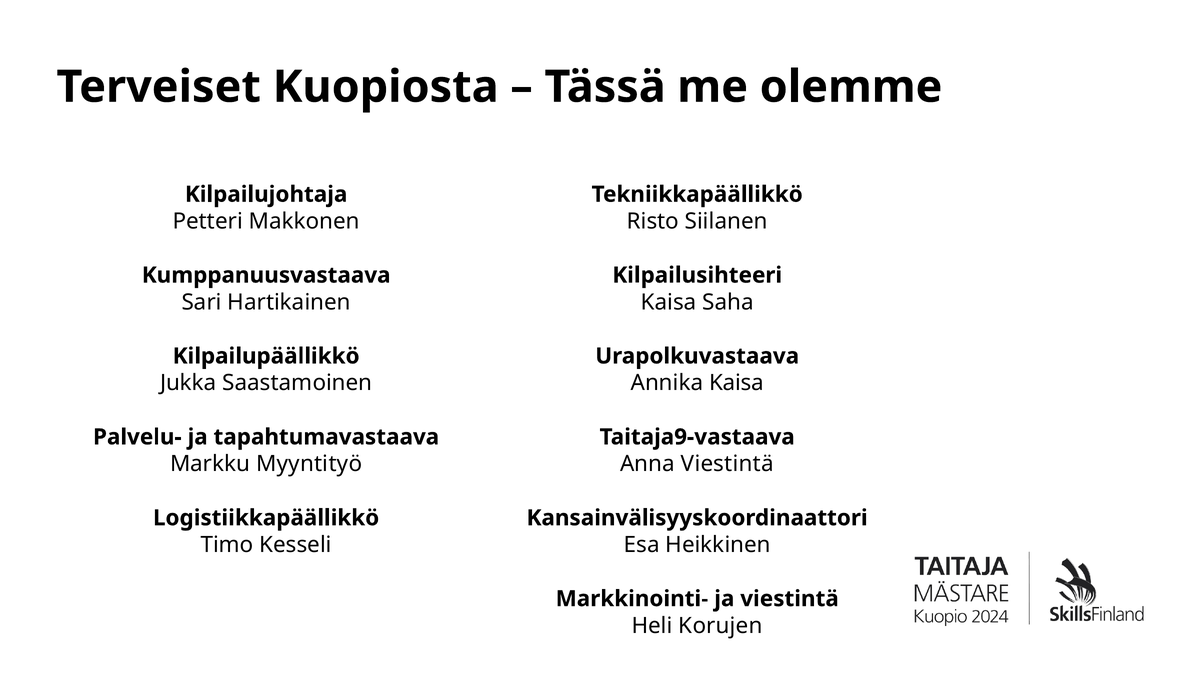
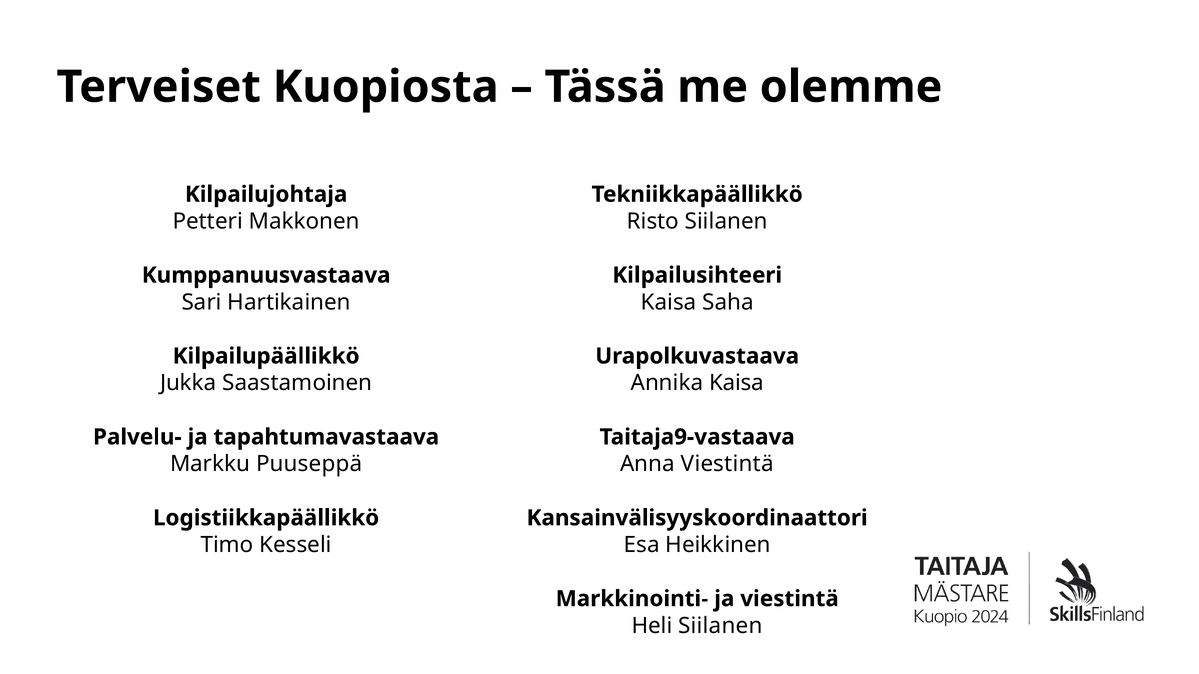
Myyntityö: Myyntityö -> Puuseppä (309, 464)
Heli Korujen: Korujen -> Siilanen (721, 626)
